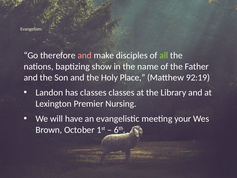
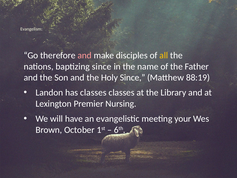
all colour: light green -> yellow (164, 55)
baptizing show: show -> since (102, 66)
Holy Place: Place -> Since (133, 77)
92:19: 92:19 -> 88:19 (198, 77)
